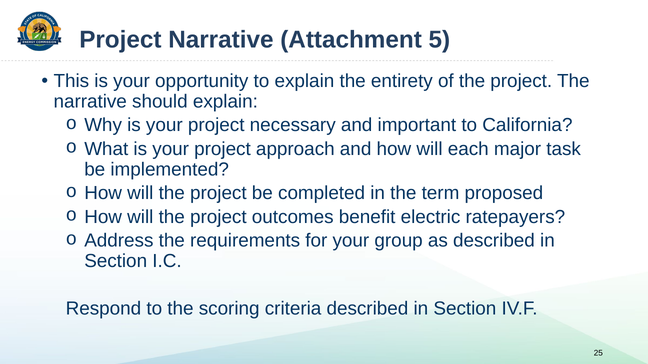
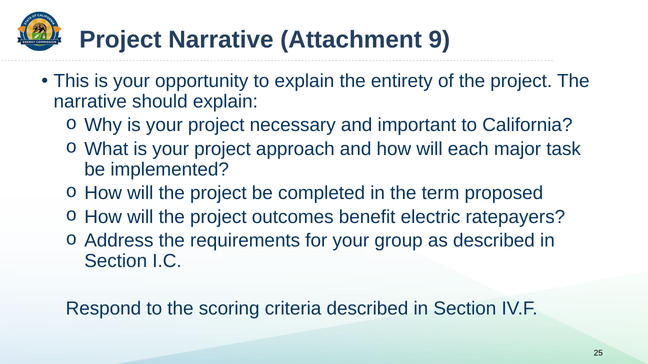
5: 5 -> 9 (439, 40)
